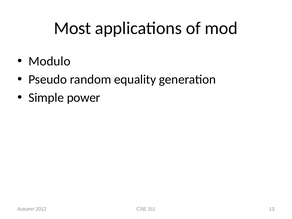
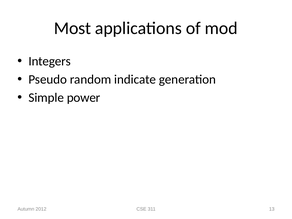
Modulo: Modulo -> Integers (50, 61)
equality: equality -> indicate (135, 79)
